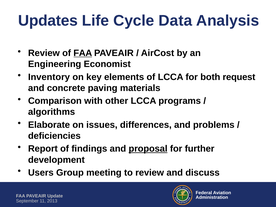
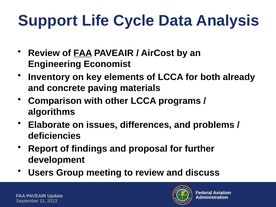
Updates: Updates -> Support (48, 21)
request: request -> already (239, 77)
proposal underline: present -> none (148, 149)
